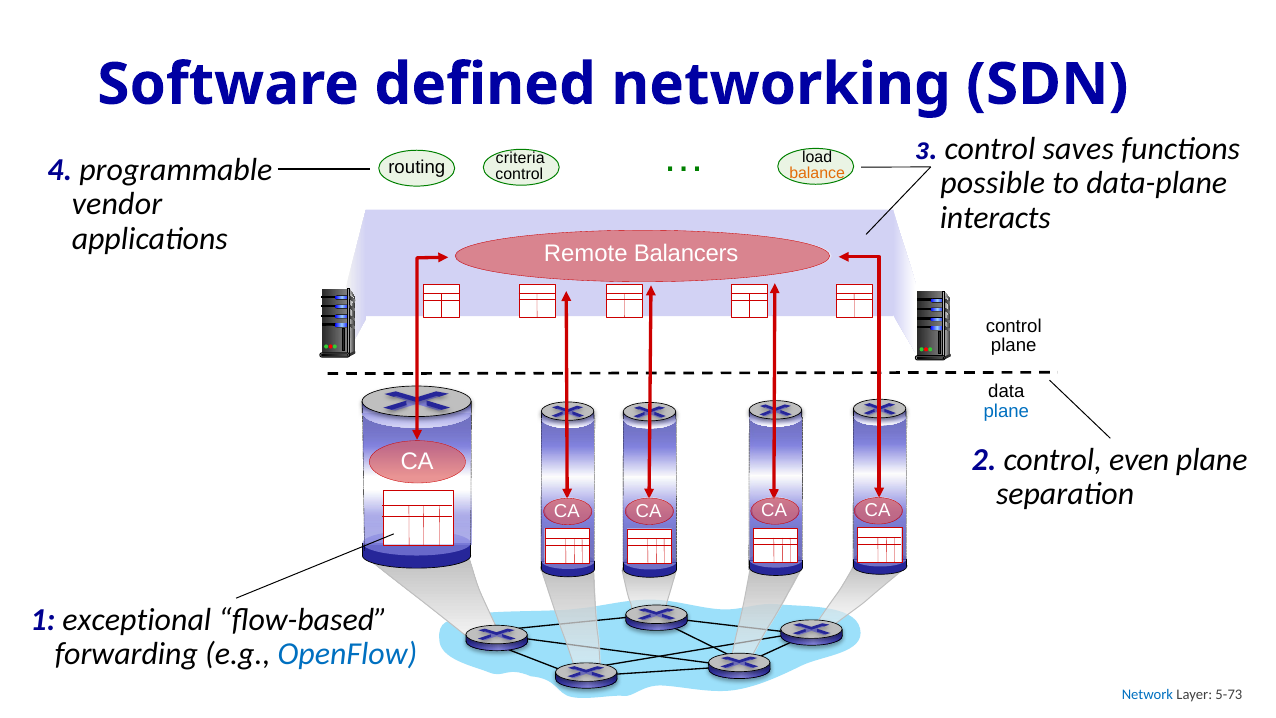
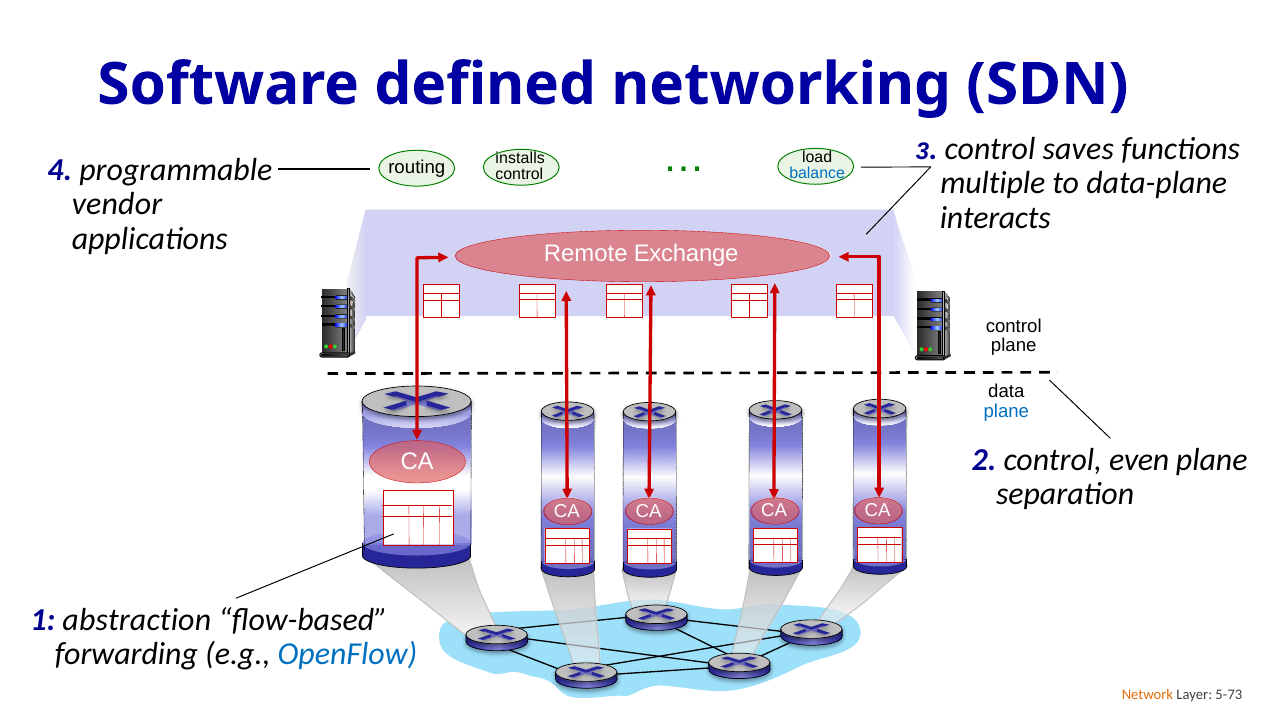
criteria: criteria -> installs (520, 158)
balance colour: orange -> blue (817, 173)
possible: possible -> multiple (993, 183)
Balancers: Balancers -> Exchange (686, 254)
exceptional: exceptional -> abstraction (137, 620)
Network colour: blue -> orange (1147, 694)
